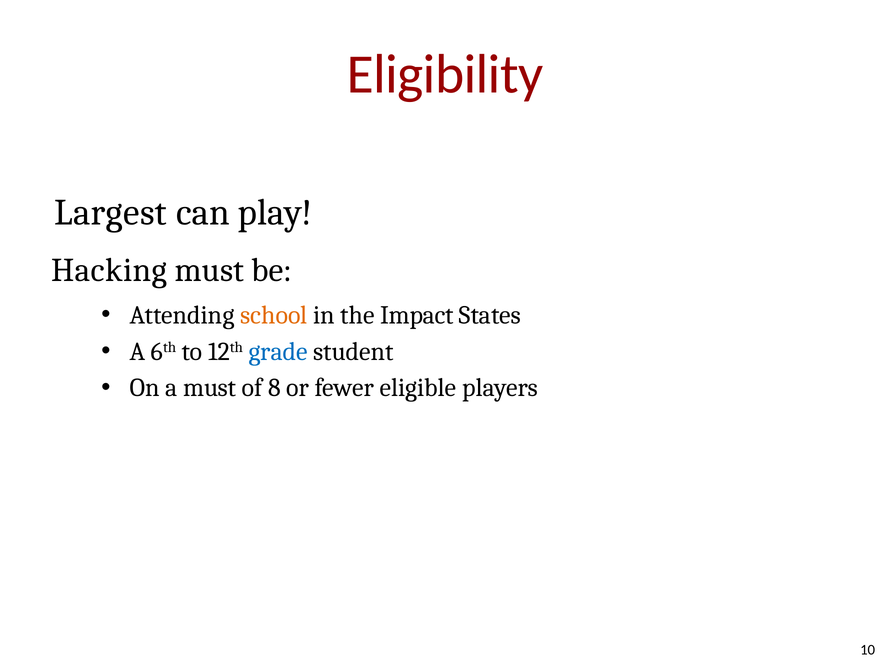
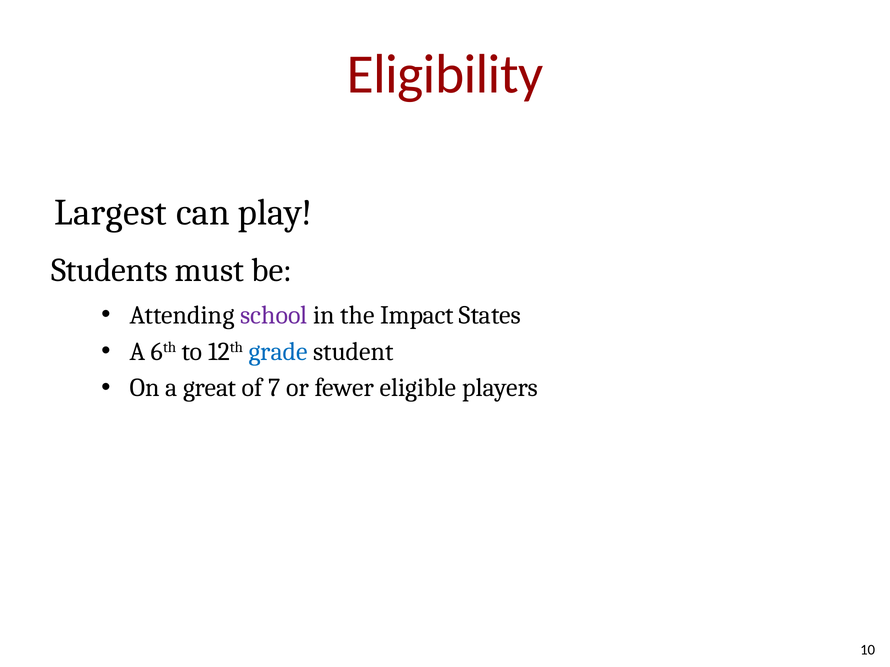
Hacking: Hacking -> Students (109, 270)
school colour: orange -> purple (274, 316)
a must: must -> great (210, 388)
8: 8 -> 7 (274, 388)
